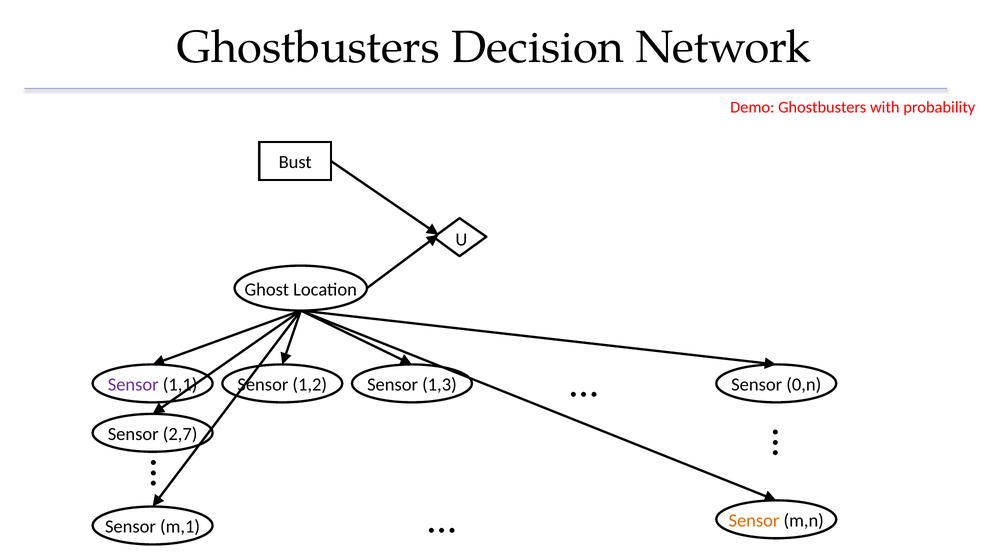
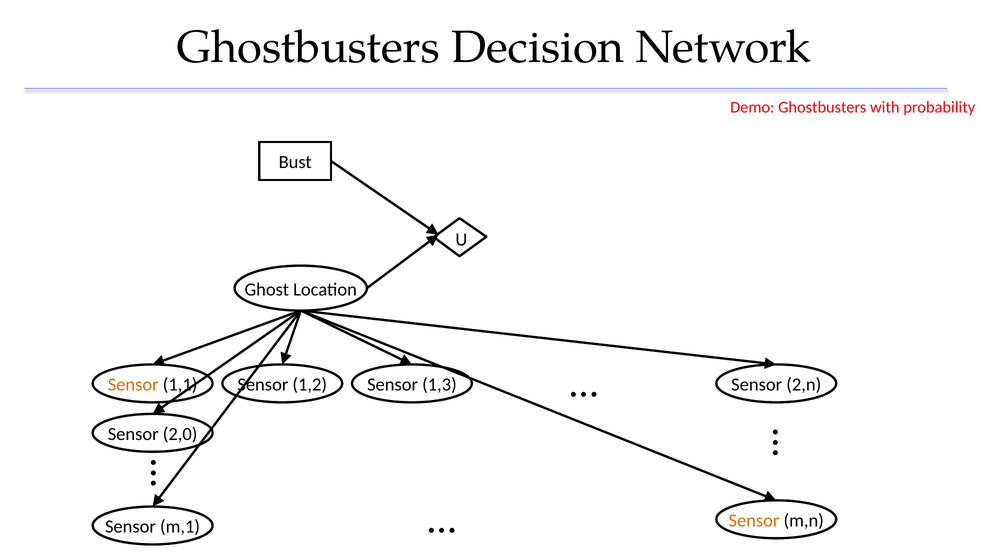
Sensor colour: purple -> orange (133, 384)
0,n: 0,n -> 2,n (804, 384)
2,7: 2,7 -> 2,0 (180, 434)
